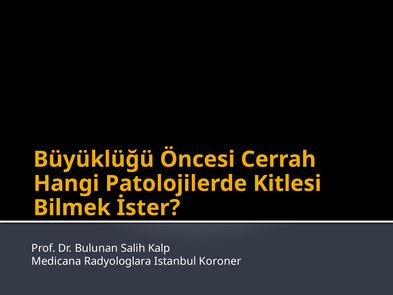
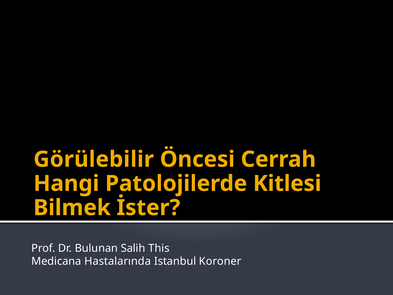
Büyüklüğü: Büyüklüğü -> Görülebilir (94, 159)
Kalp: Kalp -> This (159, 248)
Radyologlara: Radyologlara -> Hastalarında (118, 261)
